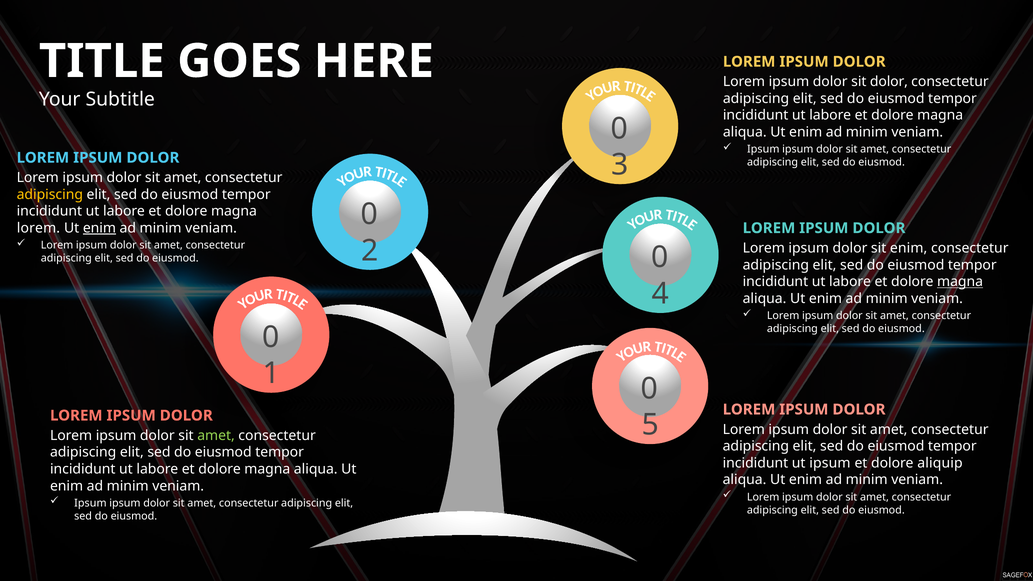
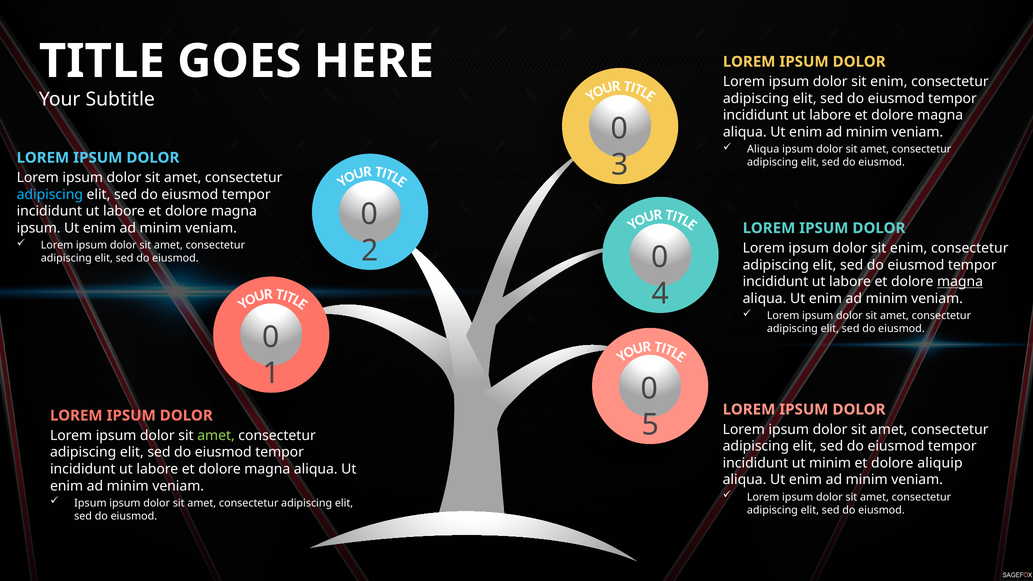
dolor: dolor -> enim (889, 82)
Ipsum: Ipsum -> Aliqua (763, 149)
adipiscing colour: yellow -> light blue (50, 195)
lorem: lorem -> ipsum (39, 228)
enim underline: present -> none (99, 228)
ut ipsum: ipsum -> minim (830, 463)
